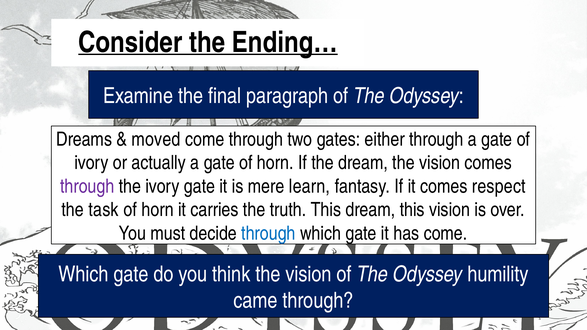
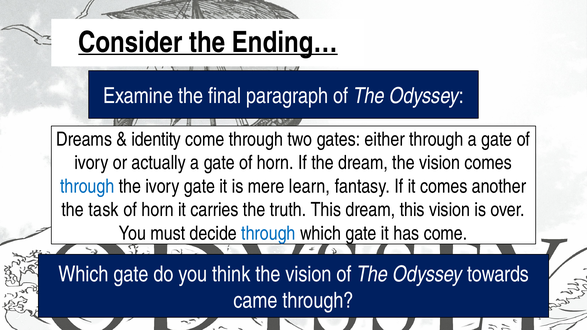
moved: moved -> identity (156, 139)
through colour: purple -> blue (87, 186)
respect: respect -> another (499, 186)
humility: humility -> towards (498, 274)
